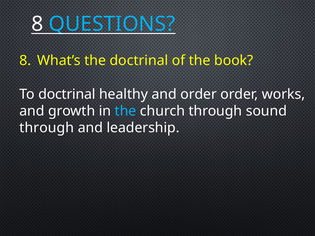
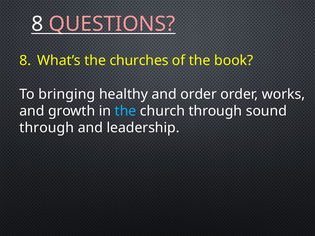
QUESTIONS colour: light blue -> pink (112, 24)
the doctrinal: doctrinal -> churches (139, 61)
To doctrinal: doctrinal -> bringing (67, 94)
